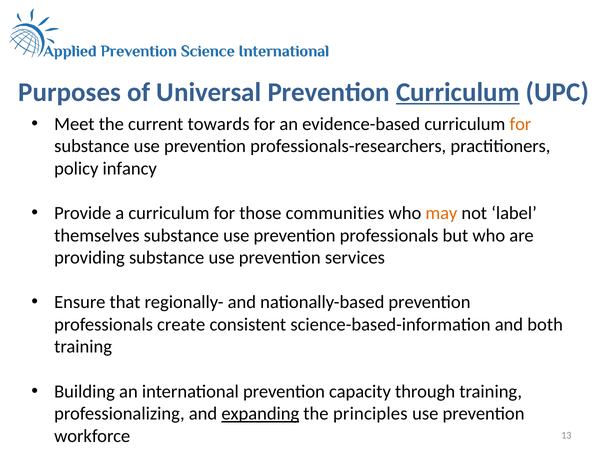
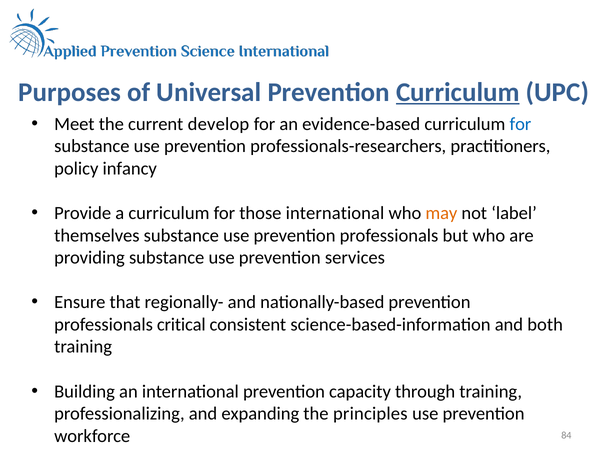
towards: towards -> develop (218, 124)
for colour: orange -> blue (520, 124)
those communities: communities -> international (335, 213)
create: create -> critical (181, 325)
expanding underline: present -> none (260, 414)
13: 13 -> 84 (566, 435)
